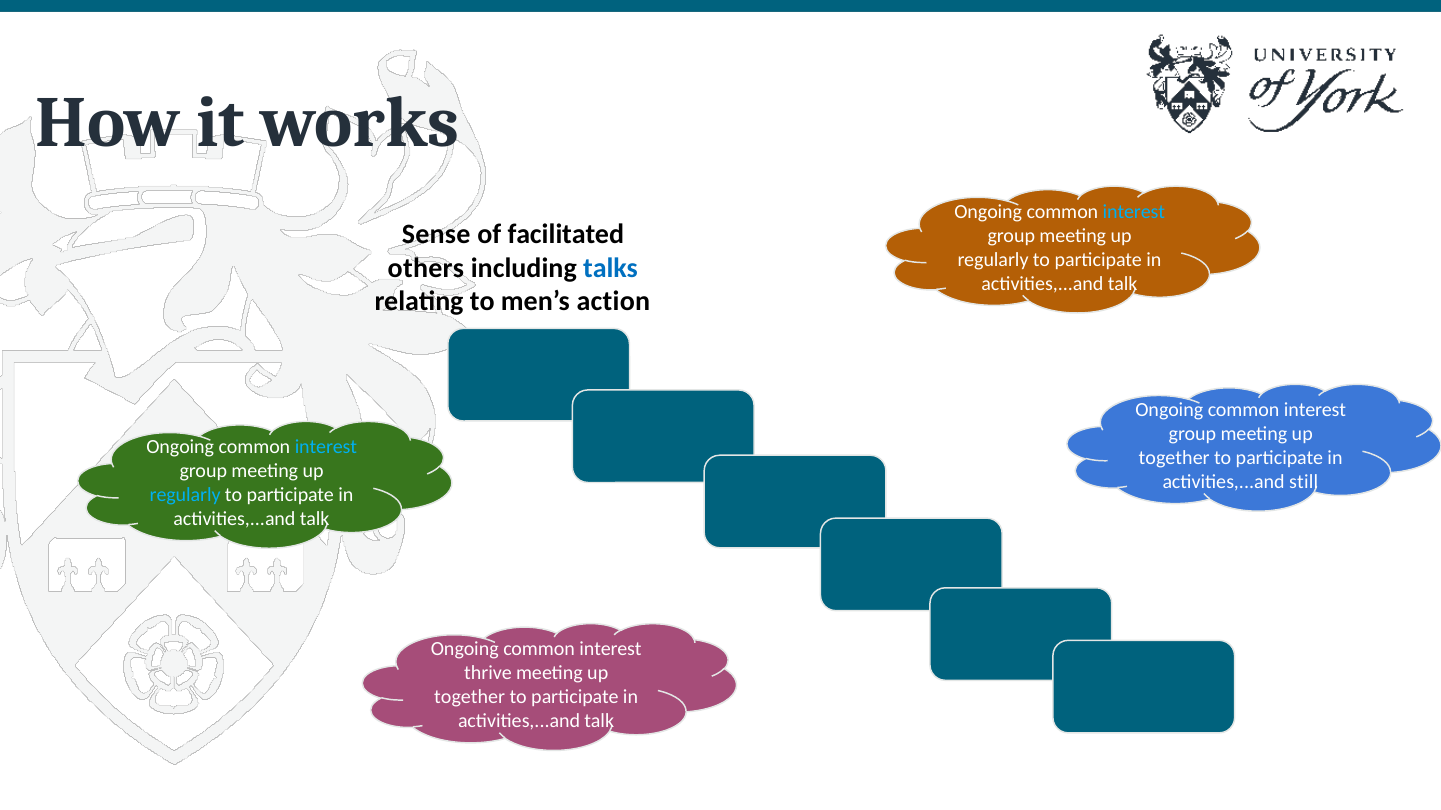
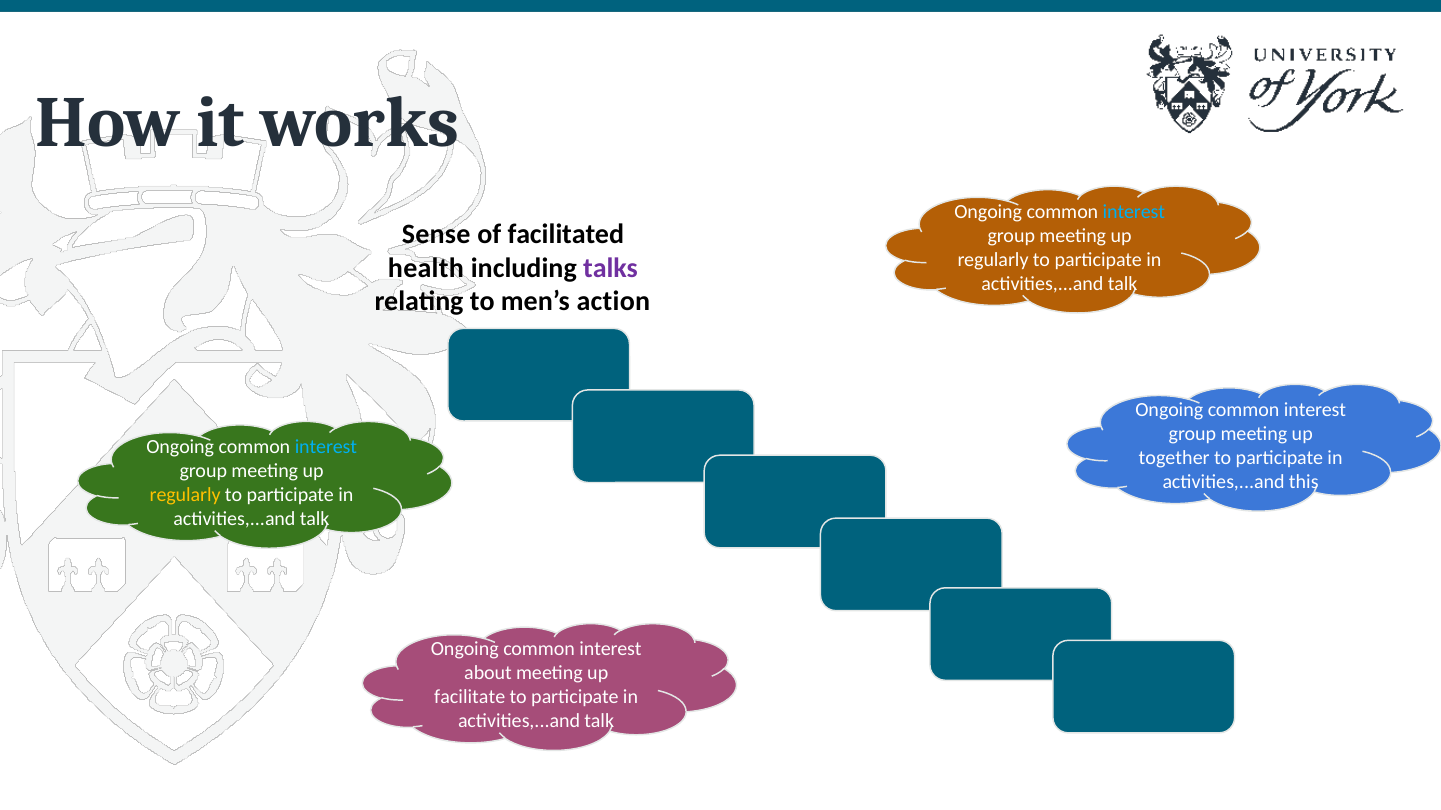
others: others -> health (426, 268)
talks colour: blue -> purple (611, 268)
still: still -> this (1304, 482)
regularly colour: light blue -> yellow (185, 495)
thrive: thrive -> about (488, 673)
together: together -> facilitate (470, 698)
